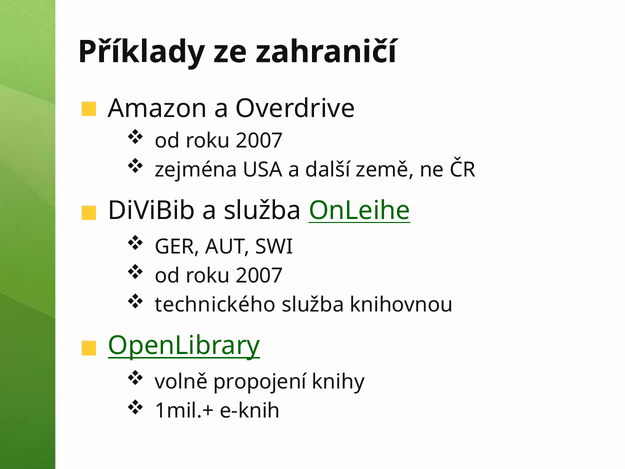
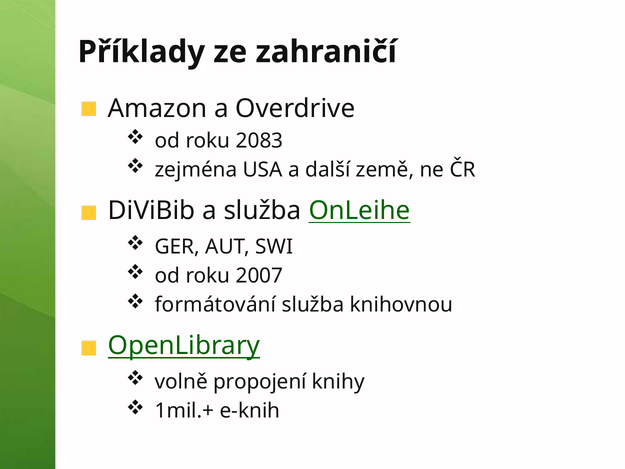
2007: 2007 -> 2083 (260, 141)
technického: technického -> formátování (215, 305)
